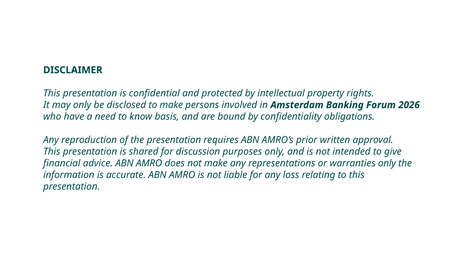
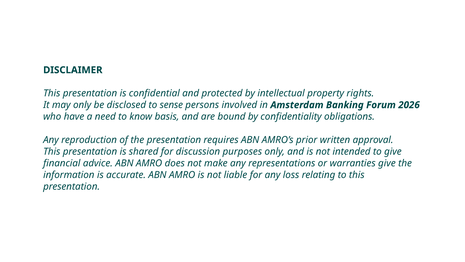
to make: make -> sense (171, 105)
warranties only: only -> give (387, 163)
